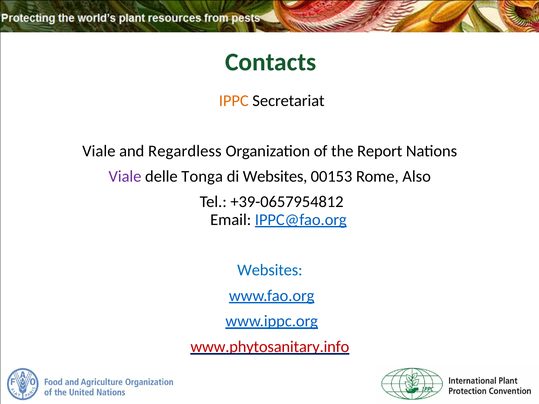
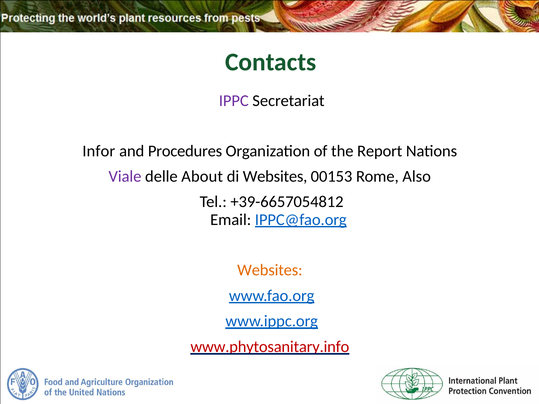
IPPC colour: orange -> purple (234, 101)
Viale: Viale -> Infor (99, 151)
Regardless: Regardless -> Procedures (185, 151)
Tonga: Tonga -> About (202, 176)
+39-0657954812: +39-0657954812 -> +39-6657054812 (287, 202)
Websites colour: blue -> orange (270, 270)
